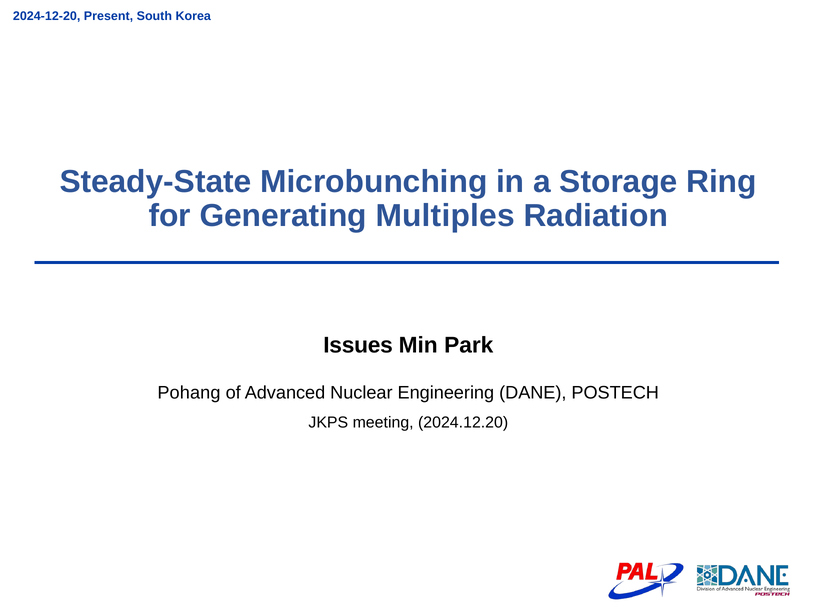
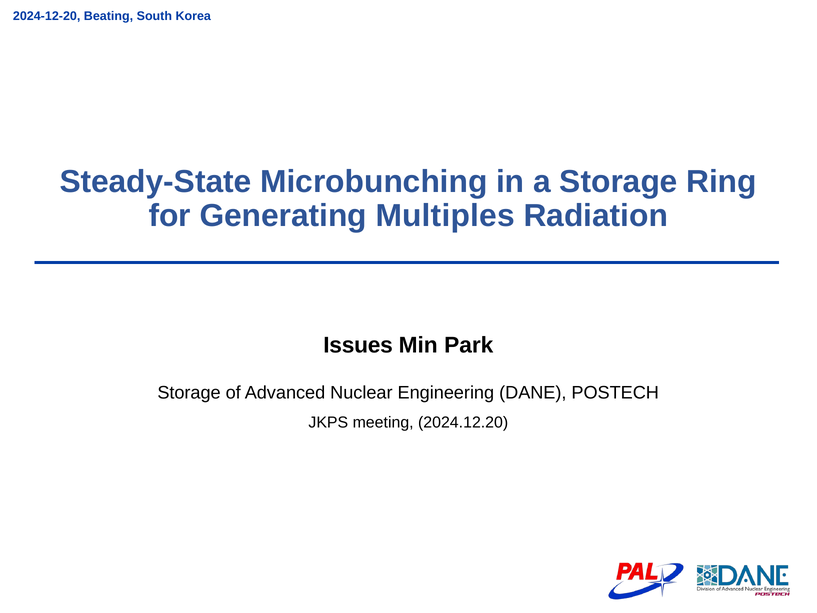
Present: Present -> Beating (109, 16)
Pohang: Pohang -> Storage (189, 393)
